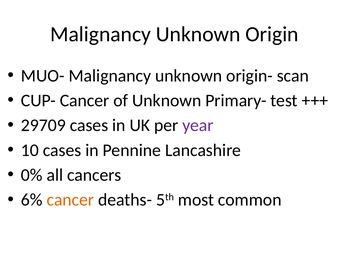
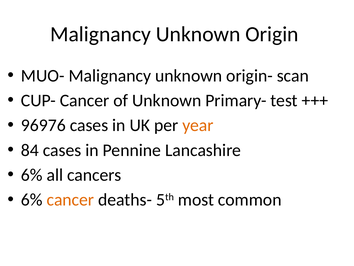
29709: 29709 -> 96976 (43, 125)
year colour: purple -> orange (198, 125)
10: 10 -> 84 (30, 150)
0%: 0% -> 6% (32, 175)
